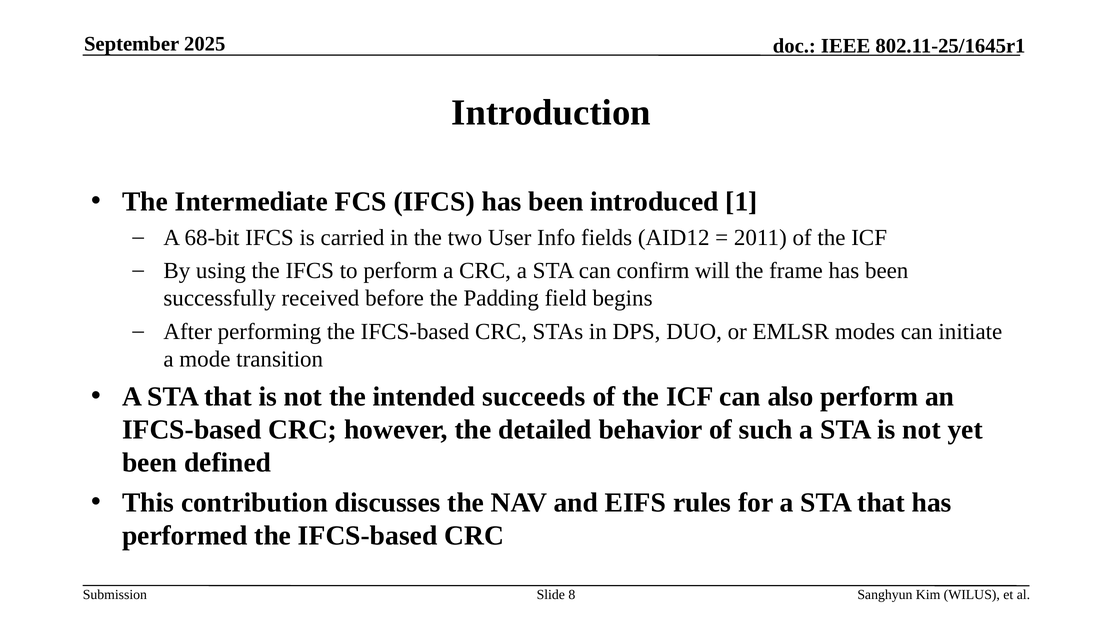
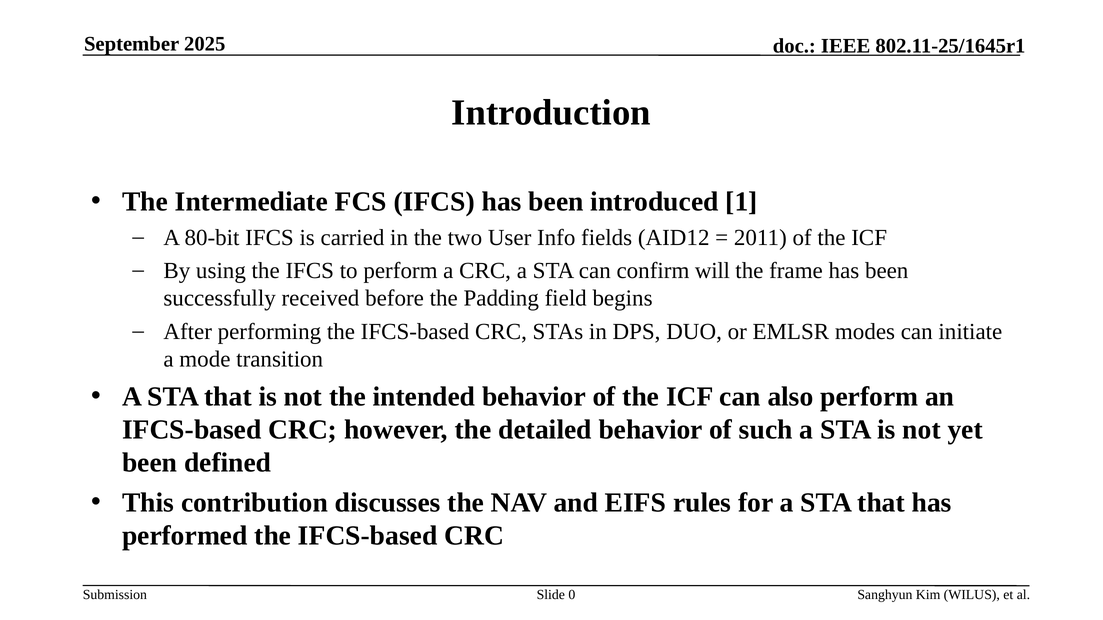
68-bit: 68-bit -> 80-bit (212, 238)
intended succeeds: succeeds -> behavior (534, 397)
8: 8 -> 0 (572, 595)
